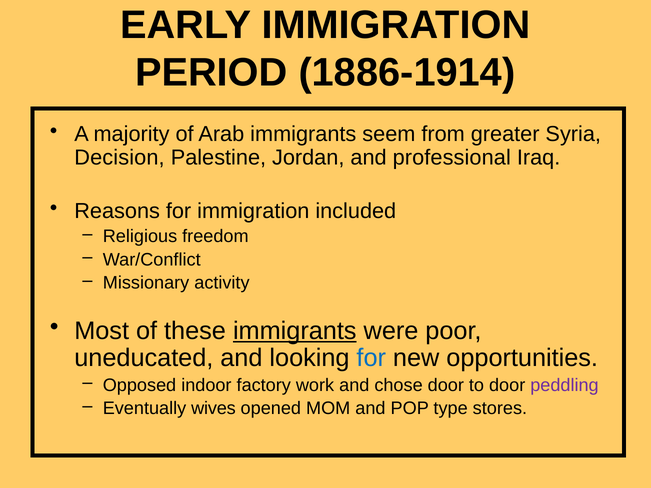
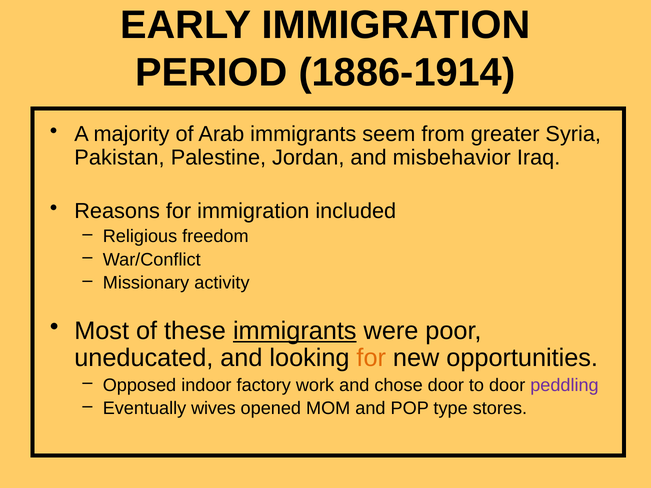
Decision: Decision -> Pakistan (119, 158)
professional: professional -> misbehavior (452, 158)
for colour: blue -> orange (371, 358)
